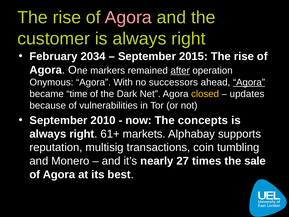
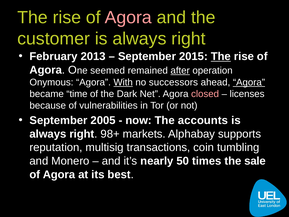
2034: 2034 -> 2013 (93, 56)
The underline: none -> present (221, 56)
markers: markers -> seemed (108, 70)
With underline: none -> present (123, 82)
closed colour: yellow -> pink (205, 94)
updates: updates -> licenses (247, 94)
2010: 2010 -> 2005 (103, 120)
concepts: concepts -> accounts (203, 120)
61+: 61+ -> 98+ (110, 134)
27: 27 -> 50 (183, 161)
